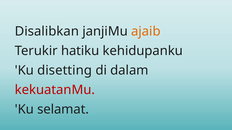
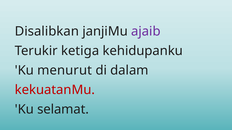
ajaib colour: orange -> purple (146, 31)
hatiku: hatiku -> ketiga (80, 51)
disetting: disetting -> menurut (65, 71)
